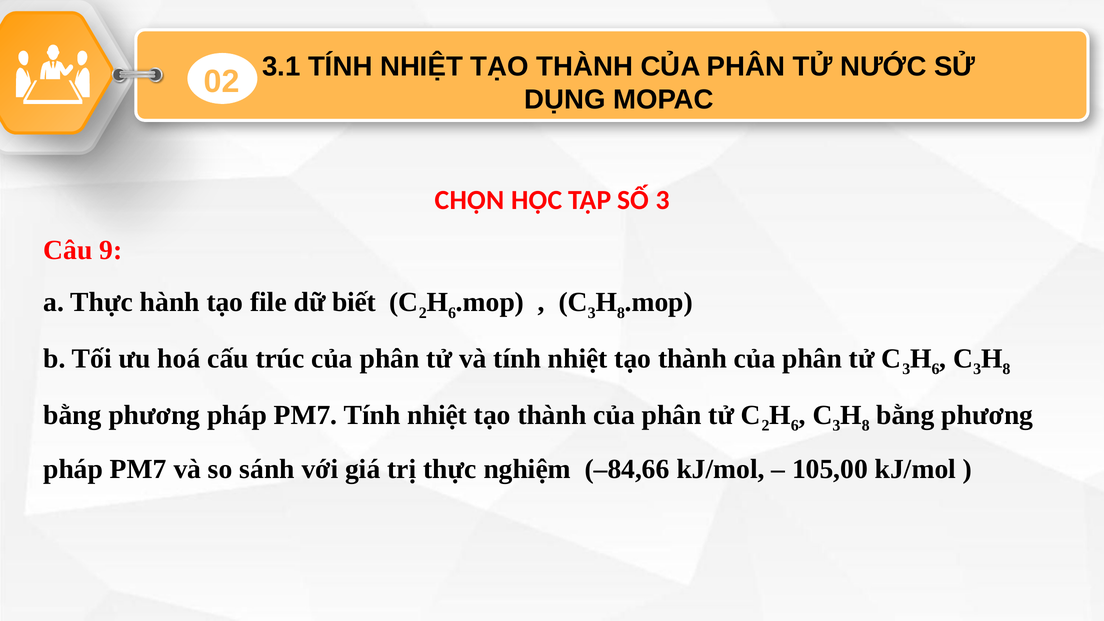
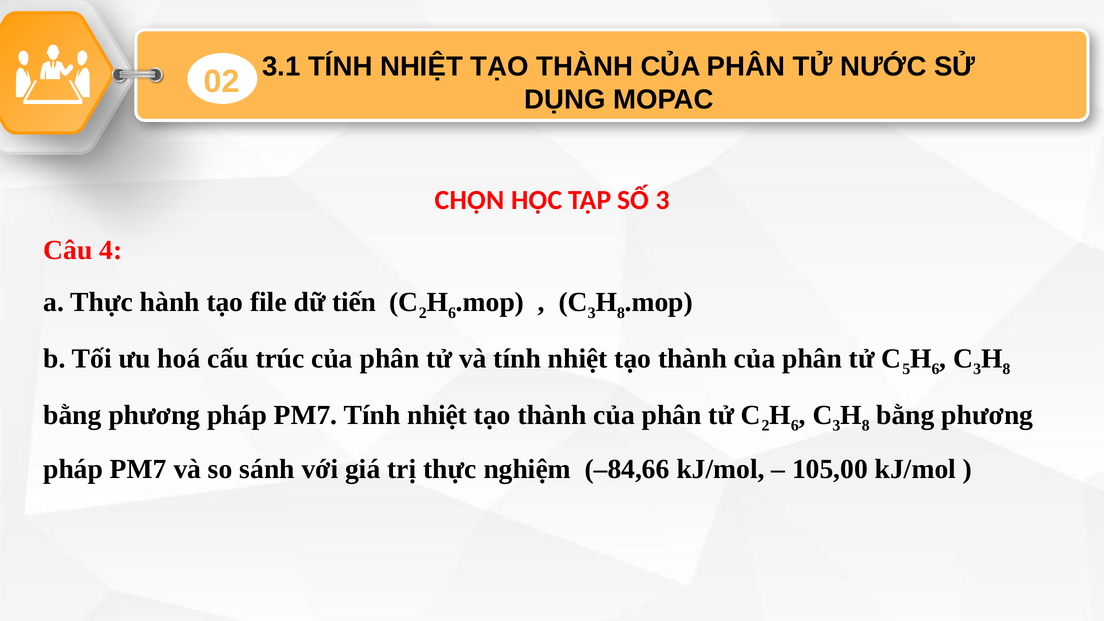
9: 9 -> 4 (111, 250)
biết: biết -> tiến (354, 302)
3: 3 -> 5 (906, 369)
